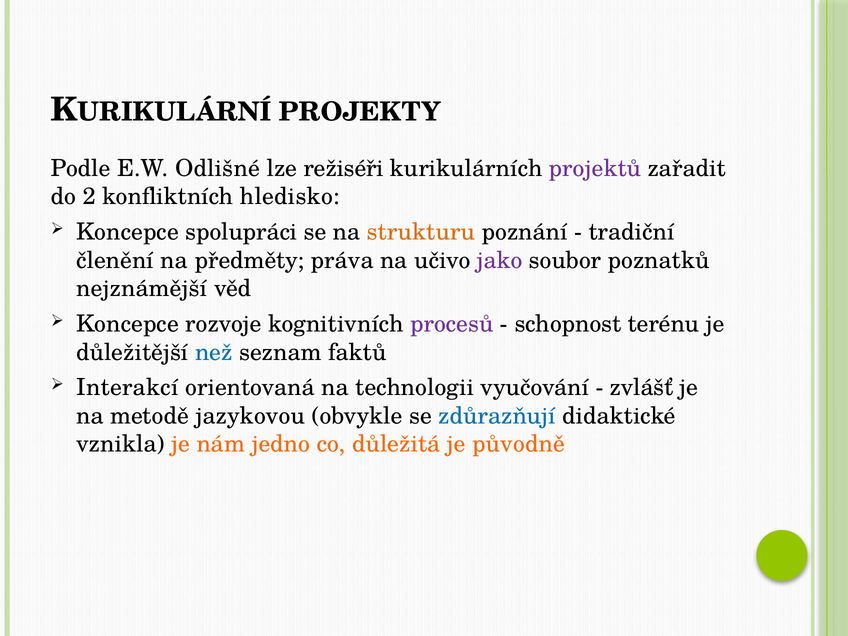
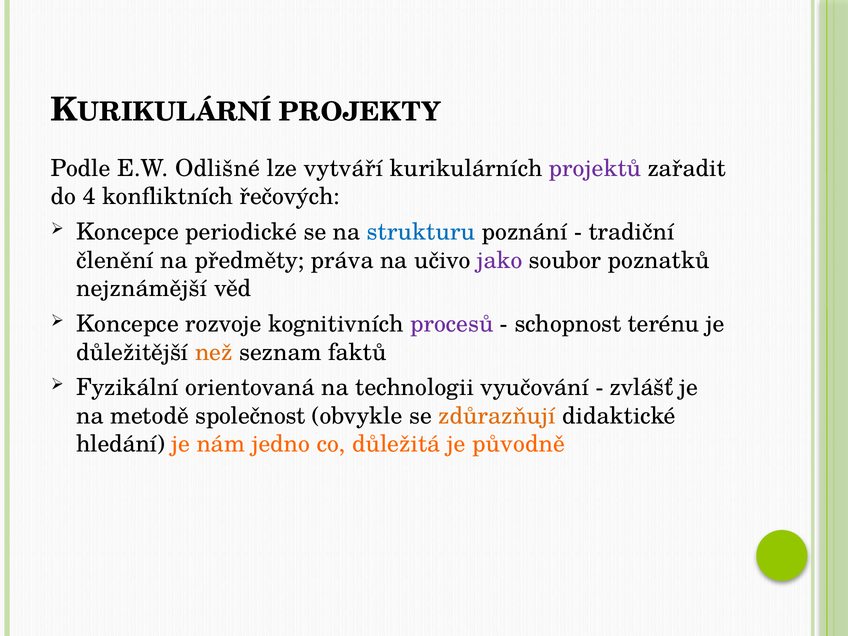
režiséři: režiséři -> vytváří (344, 168)
2: 2 -> 4 (89, 197)
hledisko: hledisko -> řečových (290, 197)
spolupráci: spolupráci -> periodické (241, 232)
strukturu colour: orange -> blue (421, 232)
než colour: blue -> orange (214, 352)
Interakcí: Interakcí -> Fyzikální (128, 388)
jazykovou: jazykovou -> společnost (250, 416)
zdůrazňují colour: blue -> orange (497, 416)
vznikla: vznikla -> hledání (121, 444)
